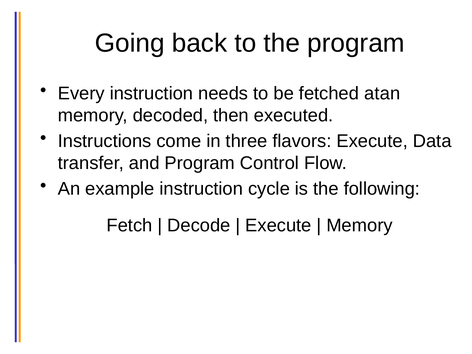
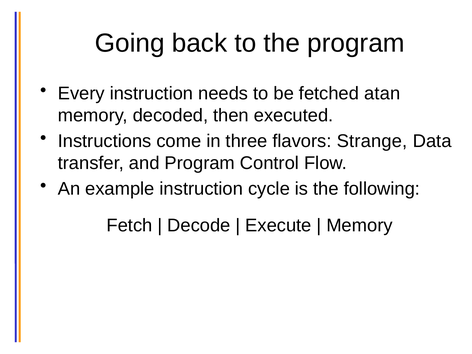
flavors Execute: Execute -> Strange (372, 141)
